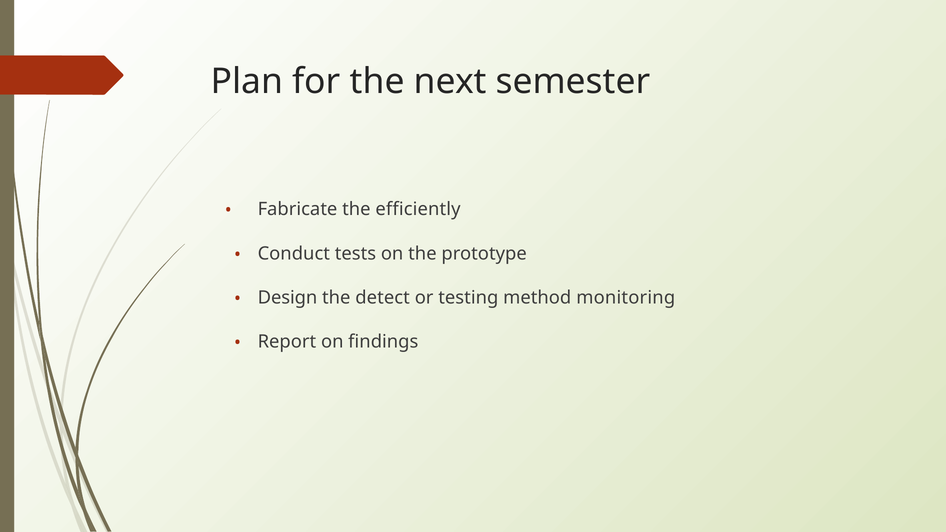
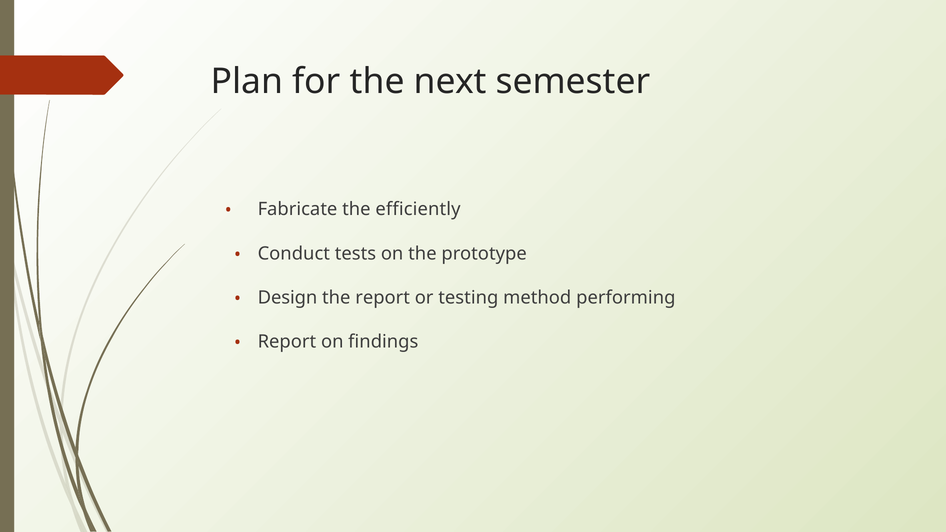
the detect: detect -> report (383, 298)
monitoring: monitoring -> performing (626, 298)
